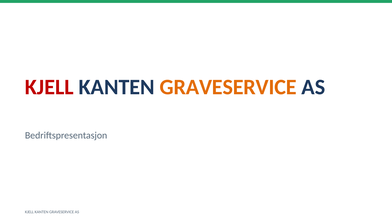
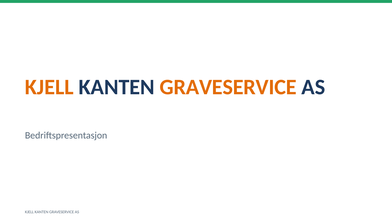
KJELL colour: red -> orange (49, 87)
